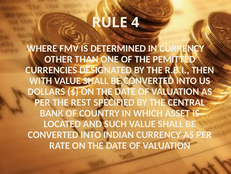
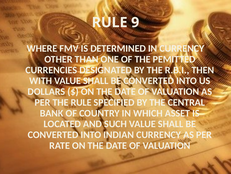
4: 4 -> 9 (135, 22)
THE REST: REST -> RULE (81, 102)
